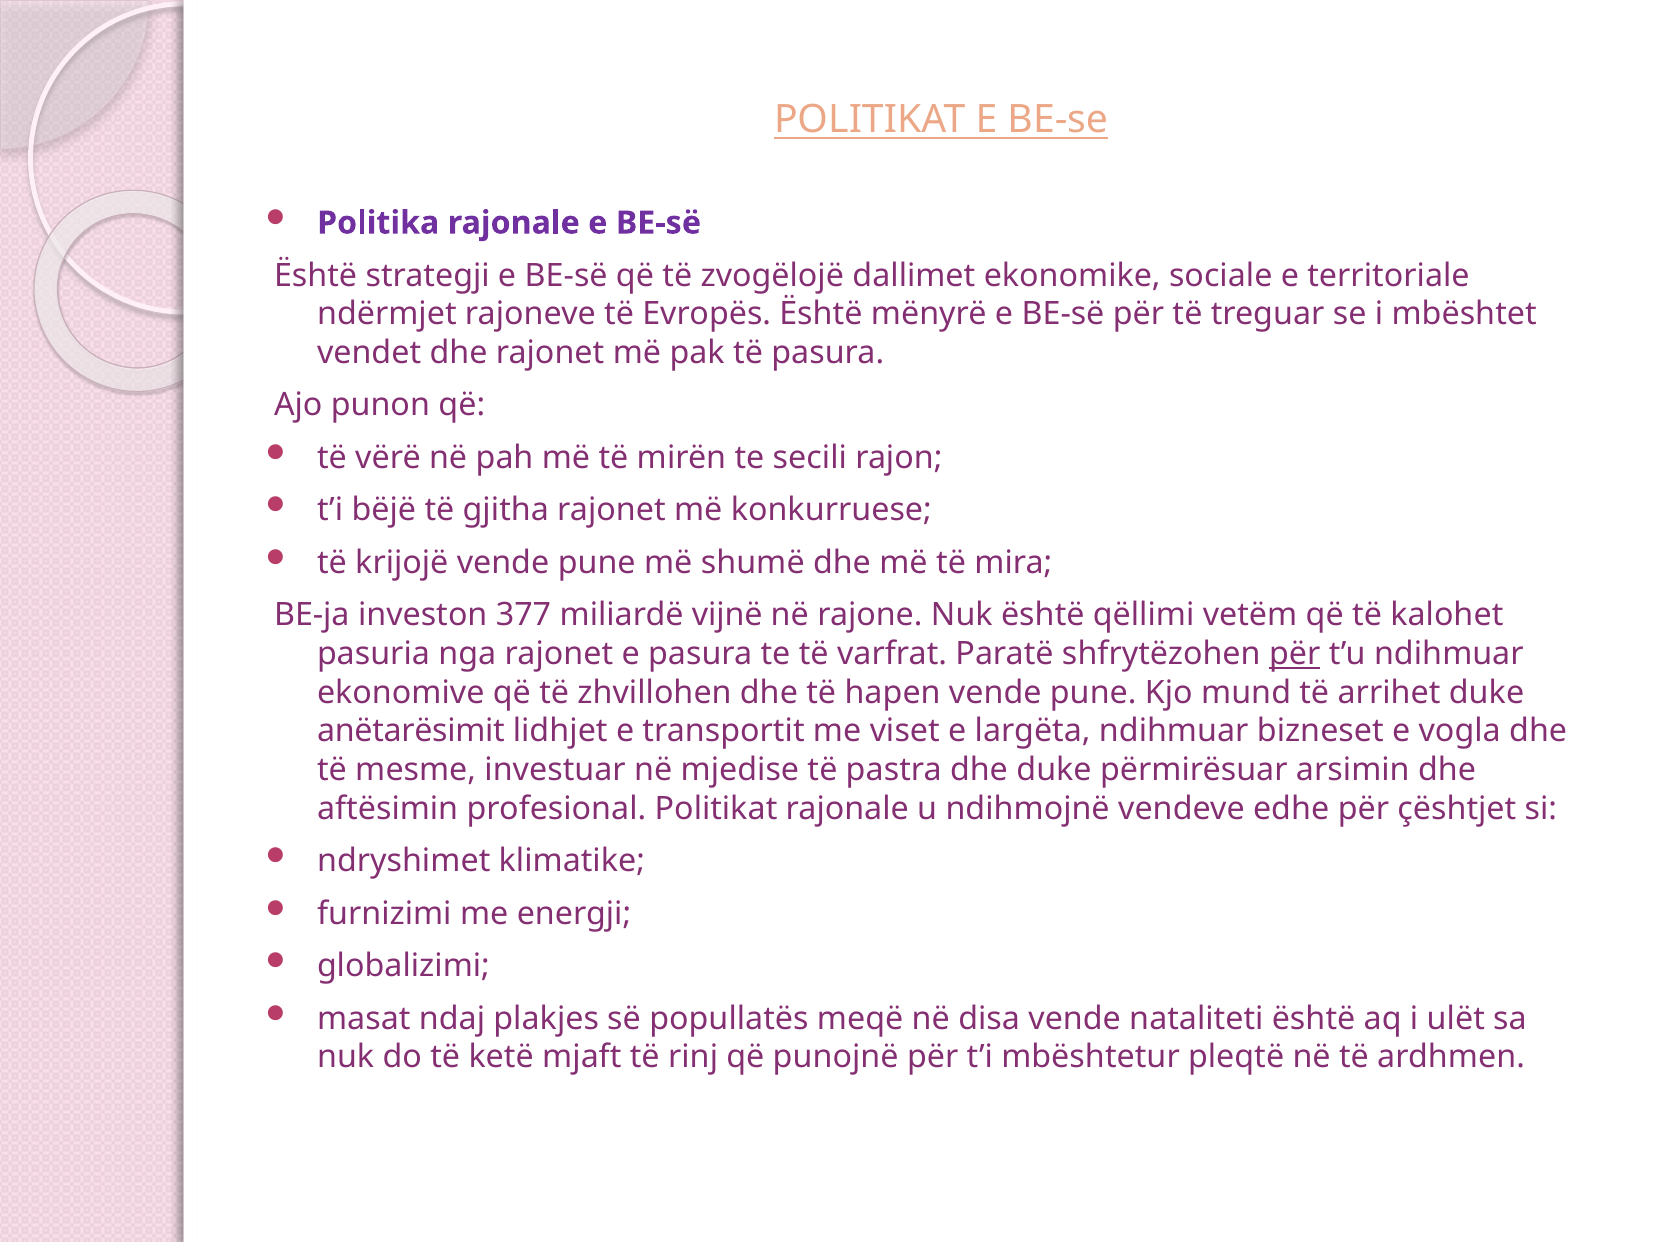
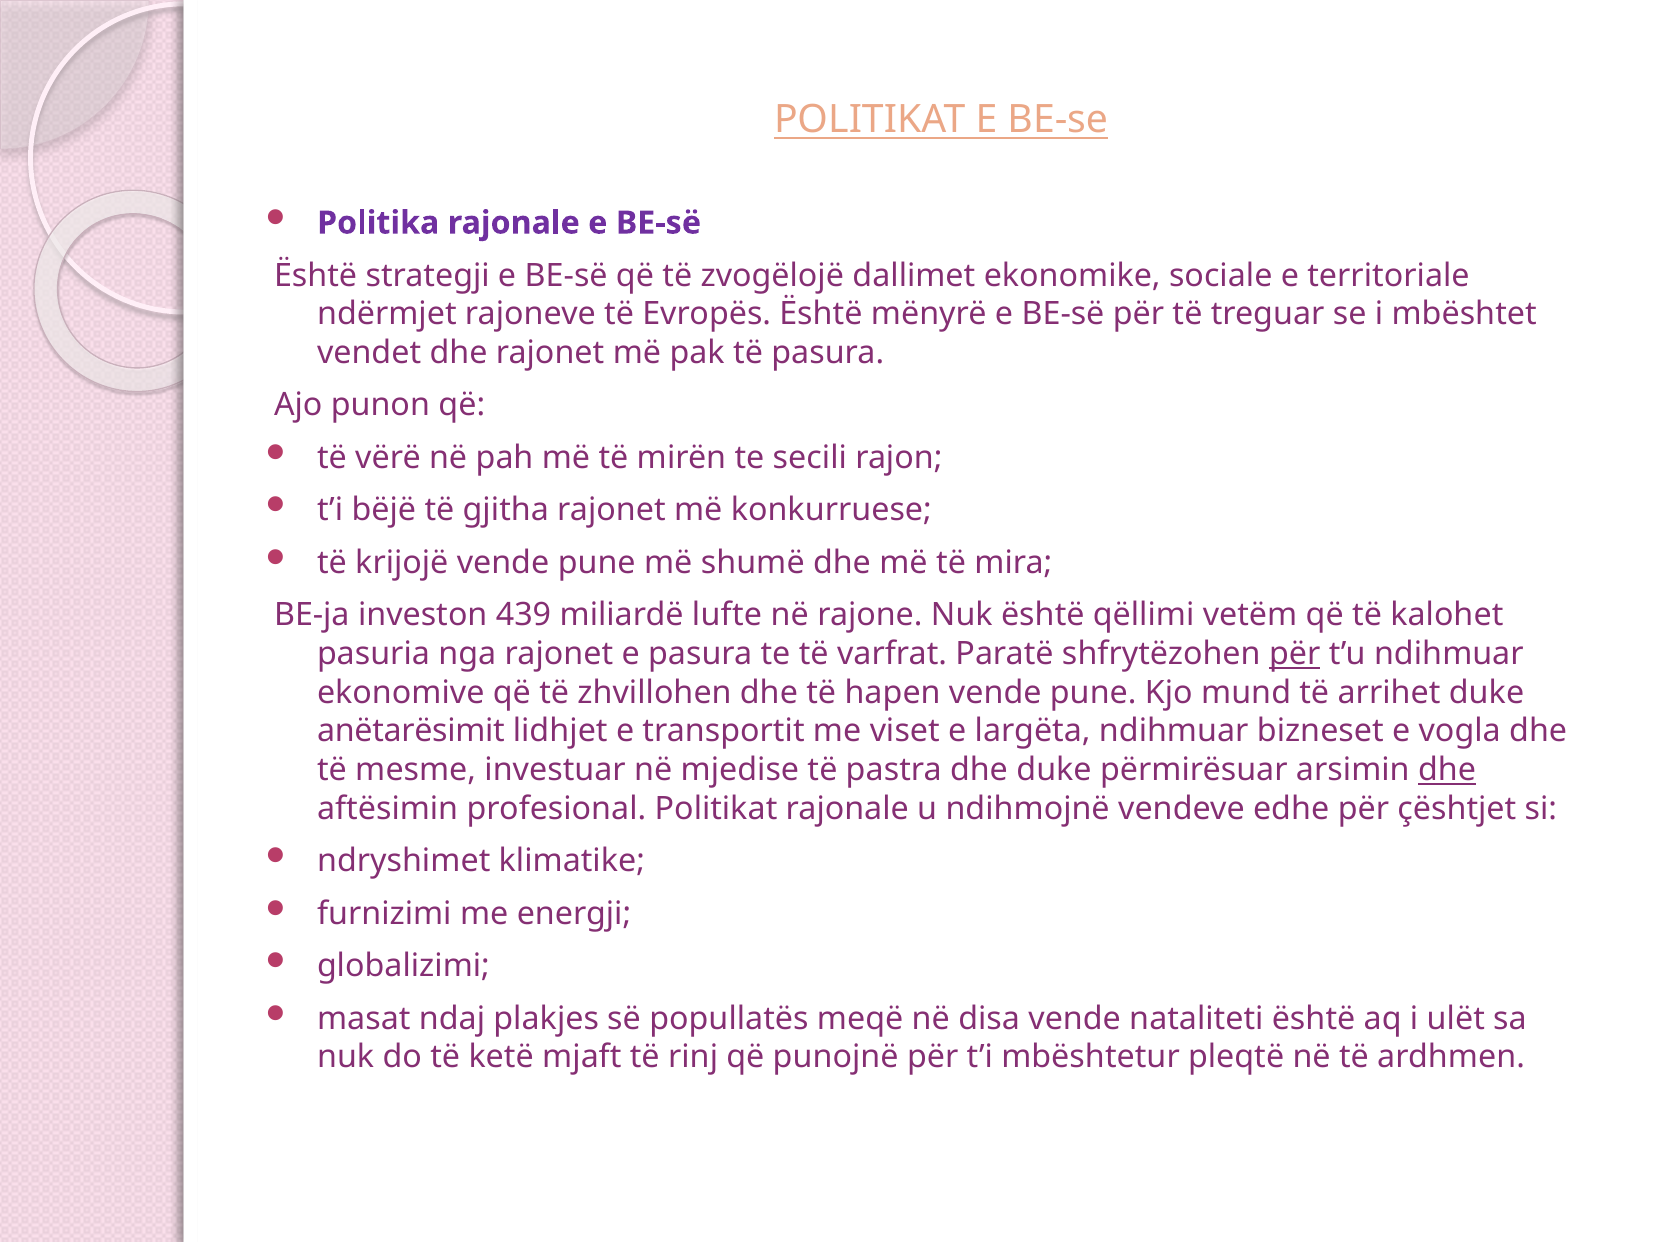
377: 377 -> 439 (523, 615)
vijnë: vijnë -> lufte (727, 615)
dhe underline: none -> present (1447, 770)
